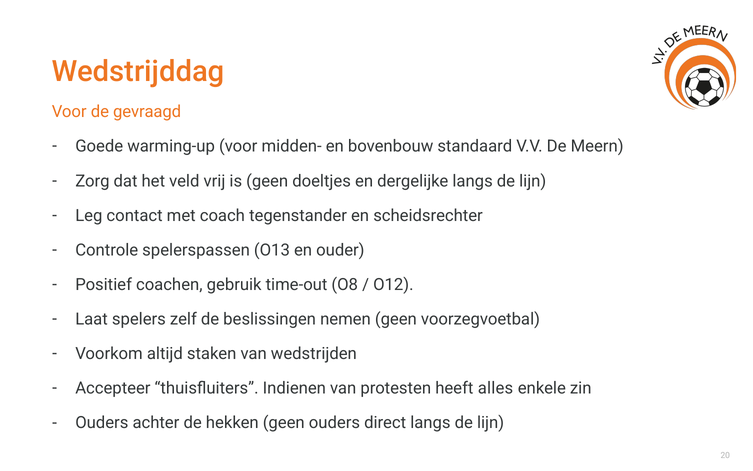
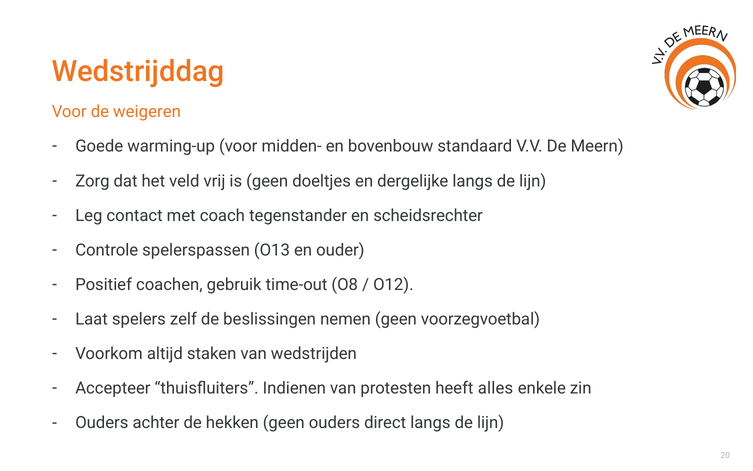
gevraagd: gevraagd -> weigeren (147, 112)
